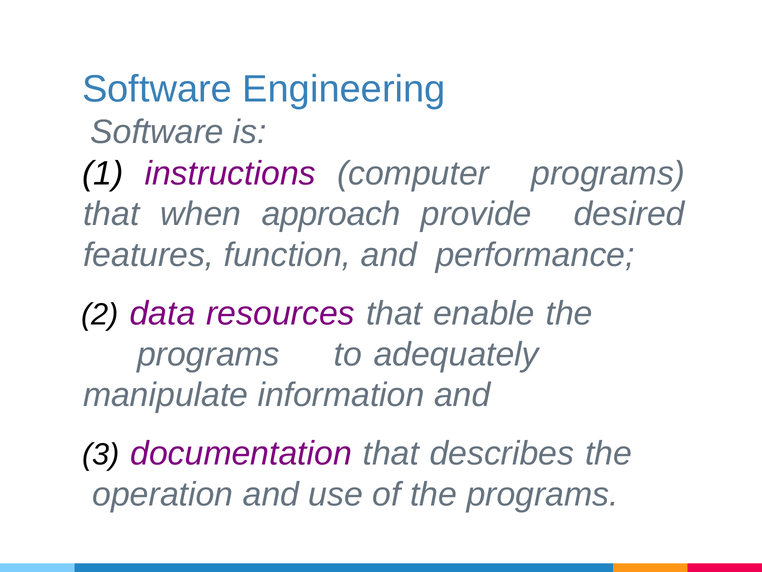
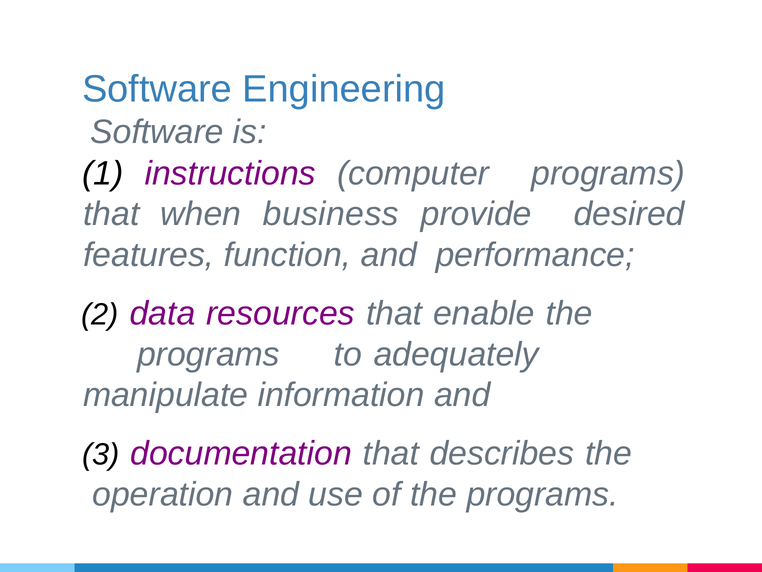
approach: approach -> business (331, 214)
